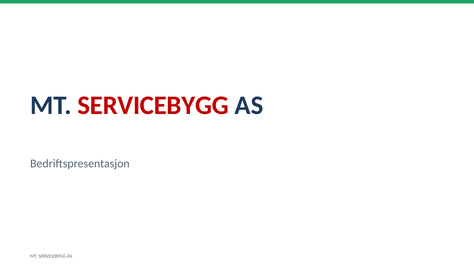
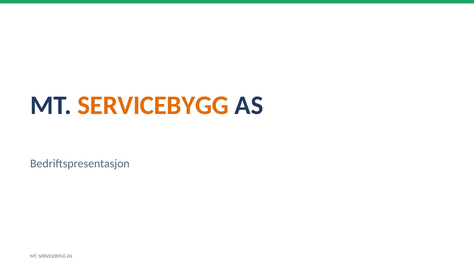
SERVICEBYGG colour: red -> orange (153, 105)
